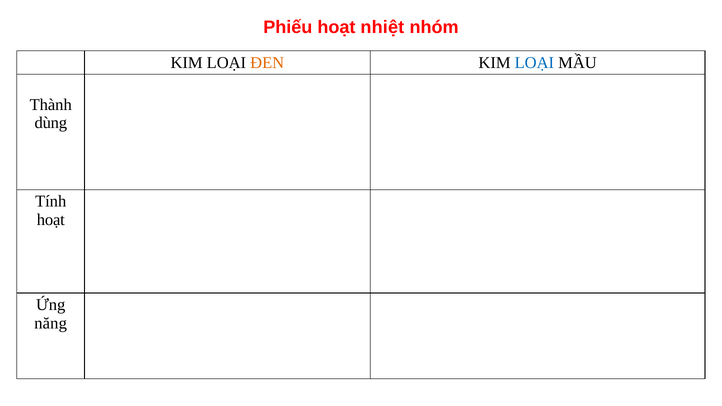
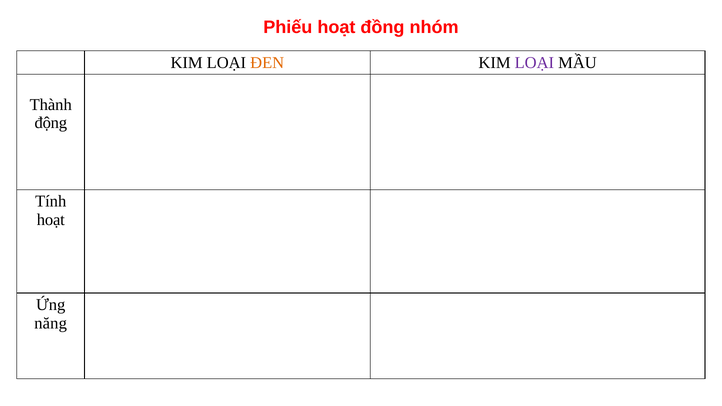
nhiệt: nhiệt -> đồng (382, 28)
LOẠI colour: blue -> purple (534, 63)
dùng: dùng -> động (51, 123)
